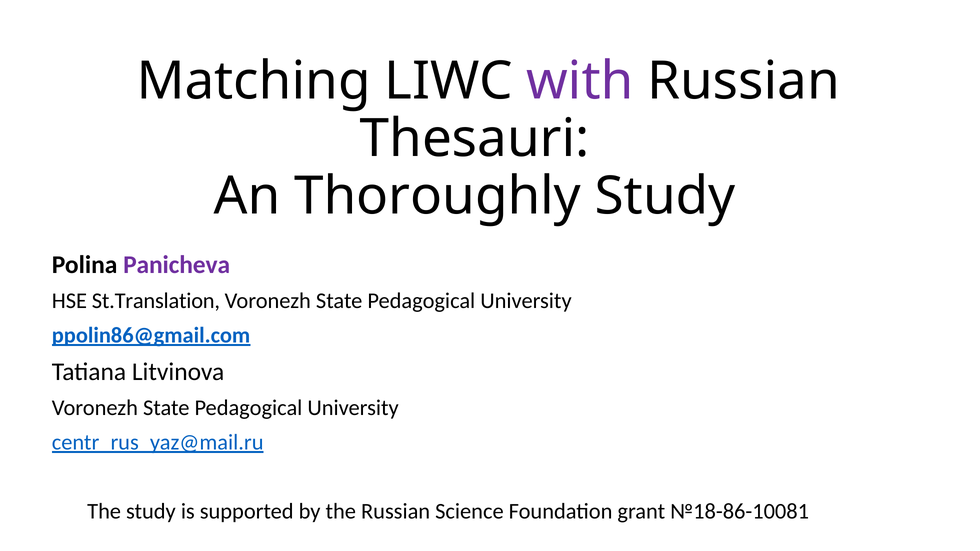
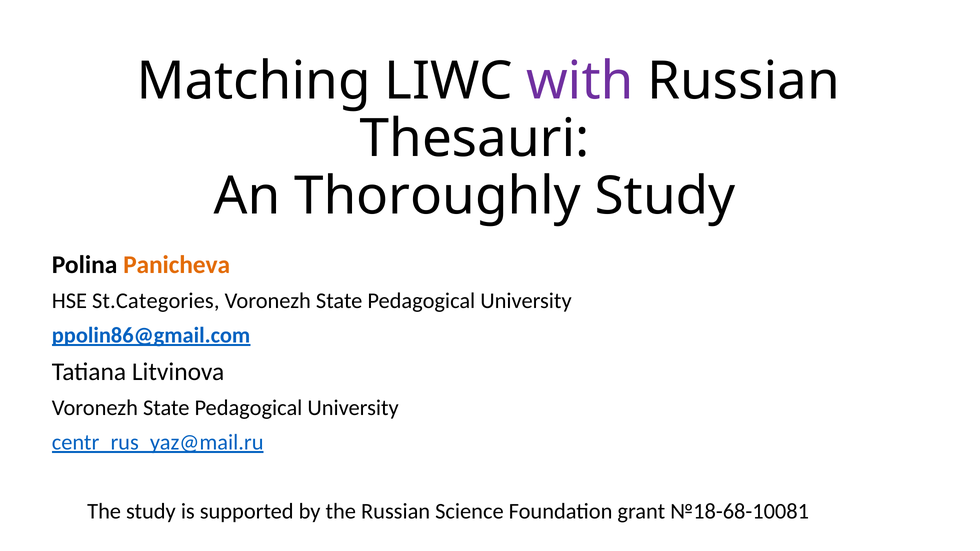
Panicheva colour: purple -> orange (177, 265)
St.Translation: St.Translation -> St.Categories (156, 301)
№18-86-10081: №18-86-10081 -> №18-68-10081 (740, 512)
